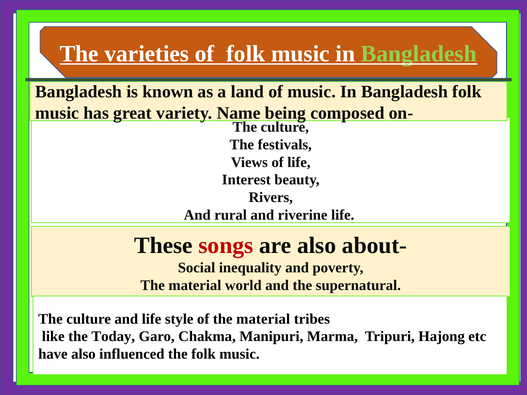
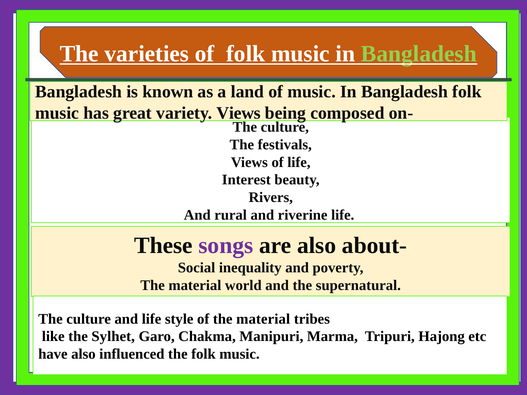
variety Name: Name -> Views (239, 113)
songs colour: red -> purple (226, 246)
Today: Today -> Sylhet (113, 337)
